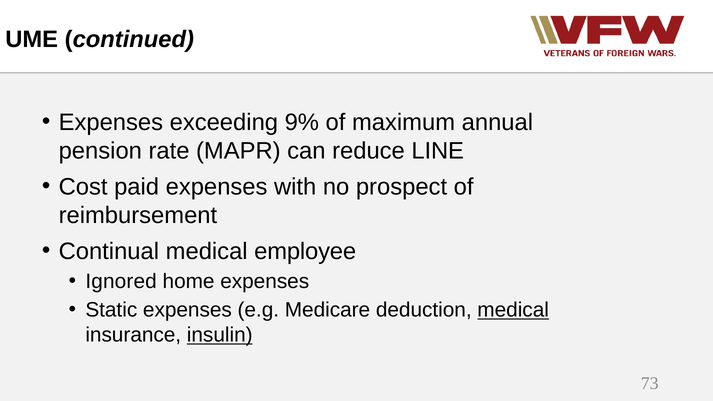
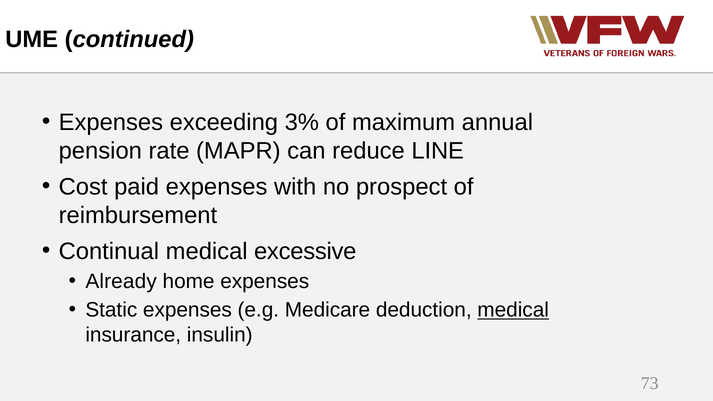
9%: 9% -> 3% (302, 122)
employee: employee -> excessive (305, 251)
Ignored: Ignored -> Already (121, 281)
insulin underline: present -> none (220, 335)
